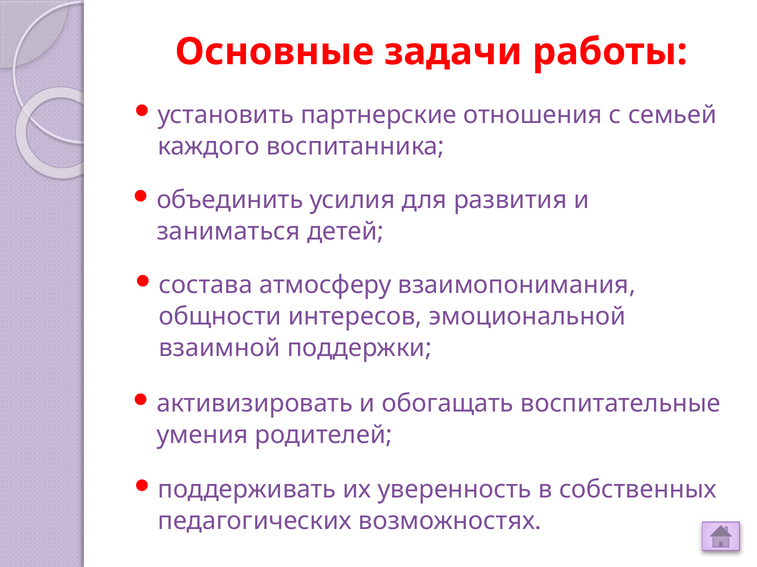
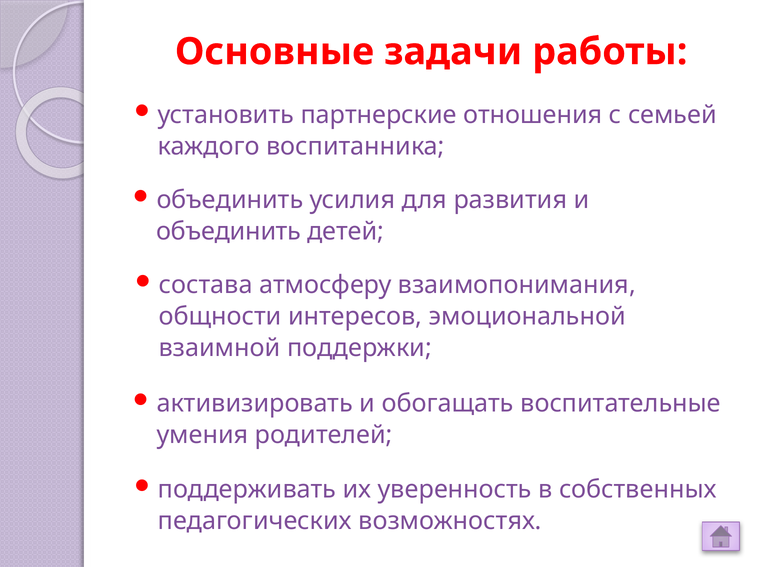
заниматься: заниматься -> объединить (229, 232)
